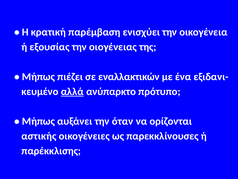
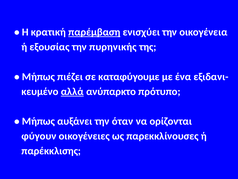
παρέμβαση underline: none -> present (94, 32)
οιογένειας: οιογένειας -> πυρηνικής (113, 47)
εναλλακτικών: εναλλακτικών -> καταφύγουμε (129, 76)
αστικής: αστικής -> φύγουν (39, 136)
